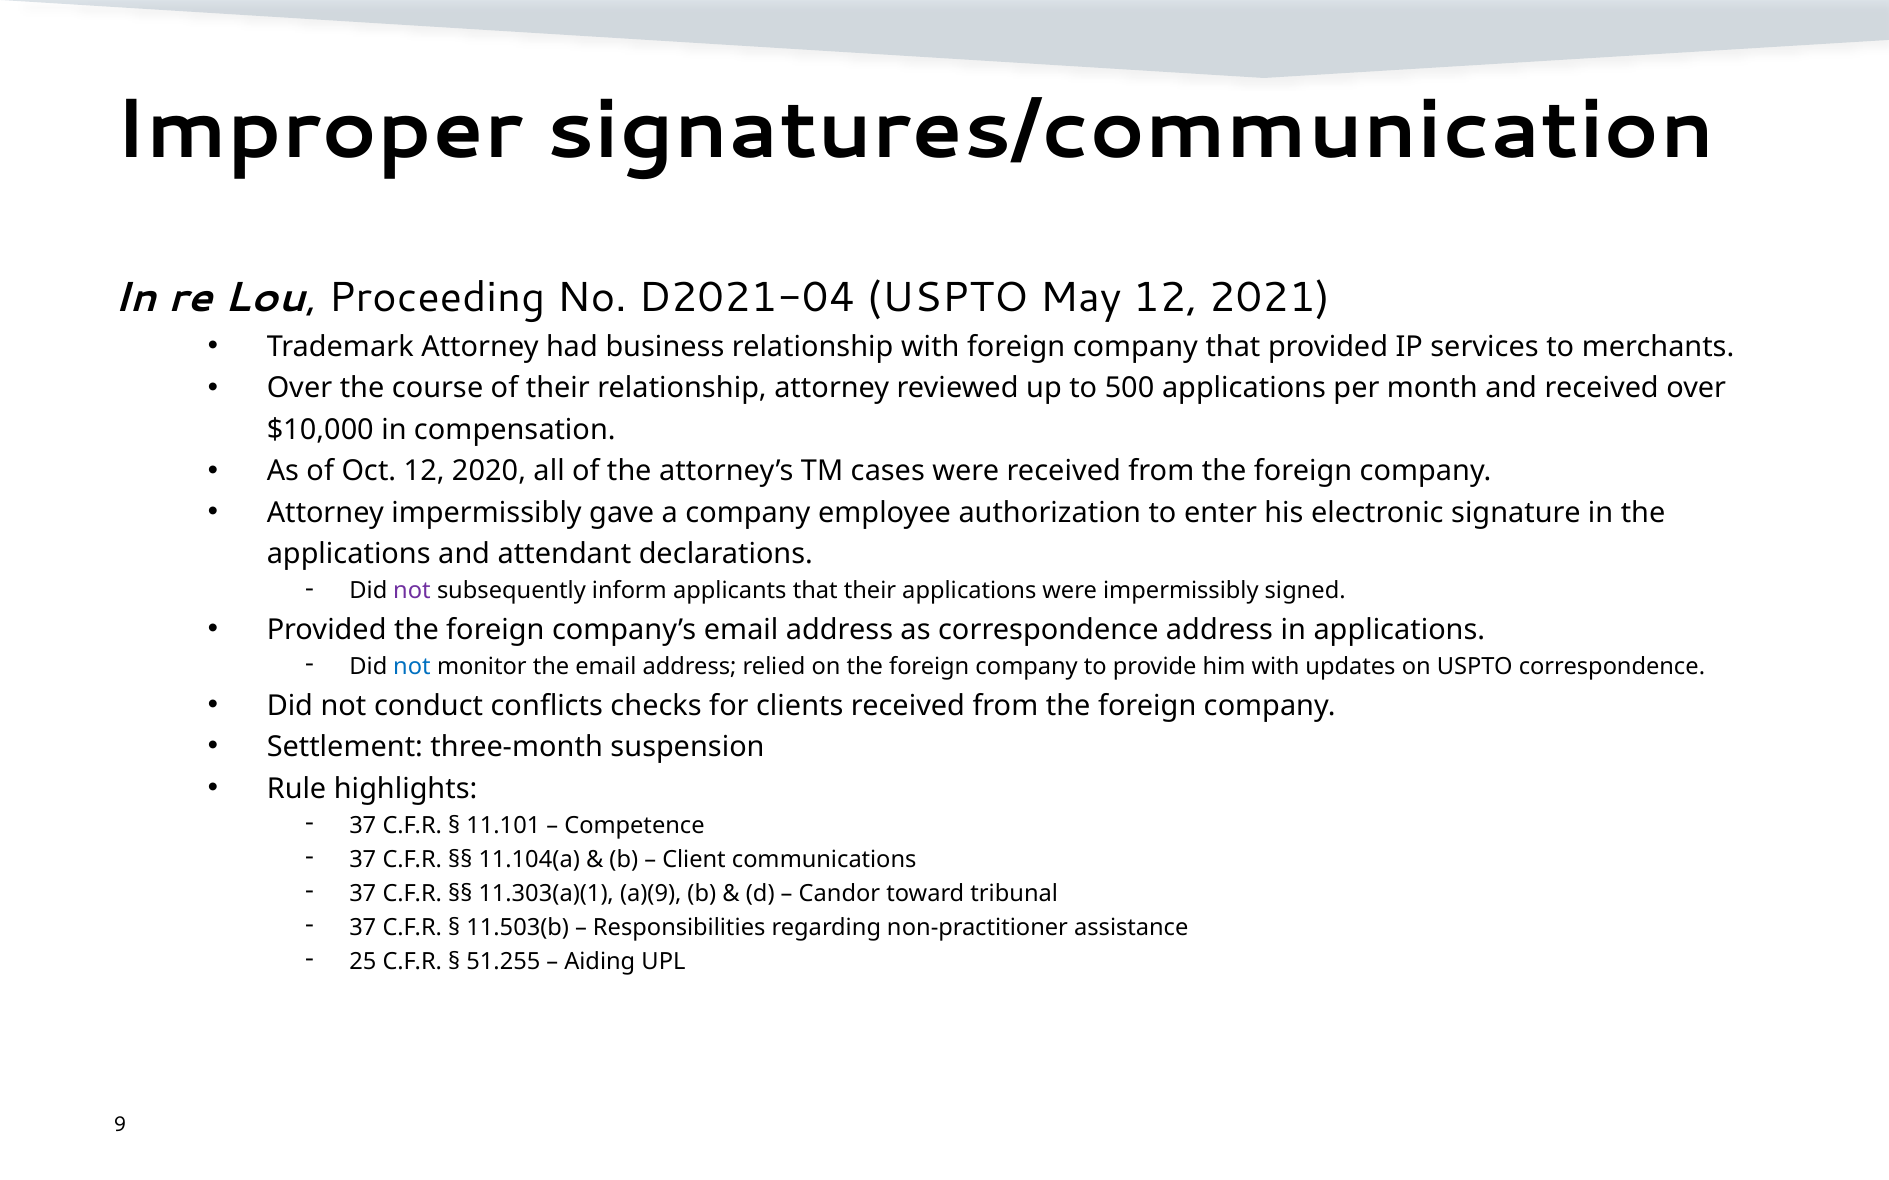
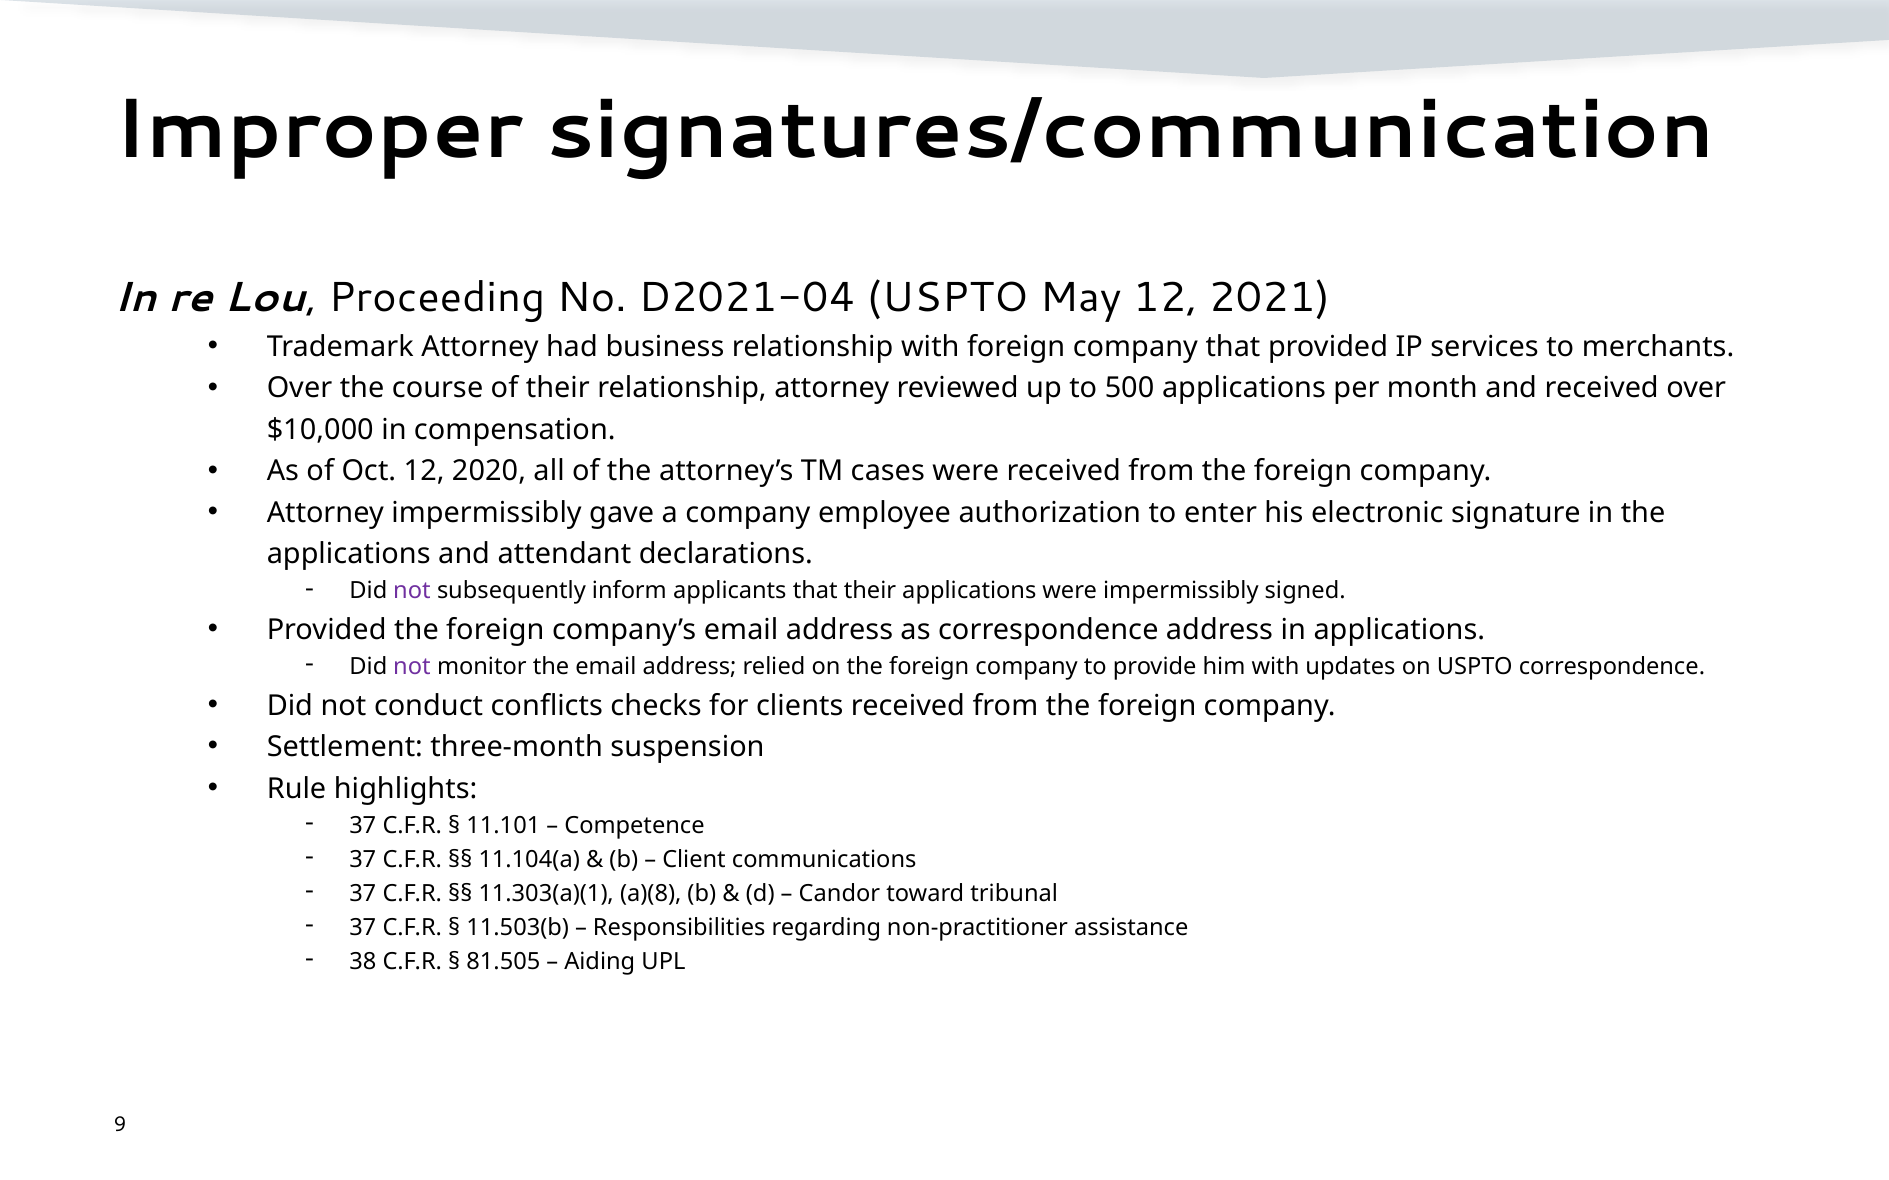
not colour: blue -> purple (412, 667)
a)(9: a)(9 -> a)(8 (651, 894)
25: 25 -> 38 (363, 962)
51.255: 51.255 -> 81.505 (503, 962)
